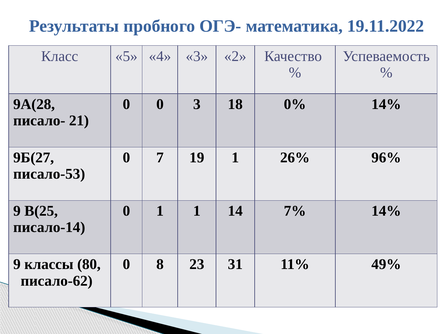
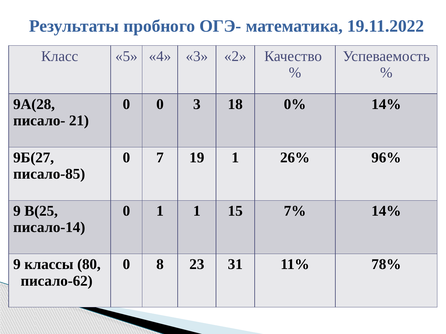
писало-53: писало-53 -> писало-85 (49, 174)
14: 14 -> 15 (235, 211)
49%: 49% -> 78% (386, 265)
